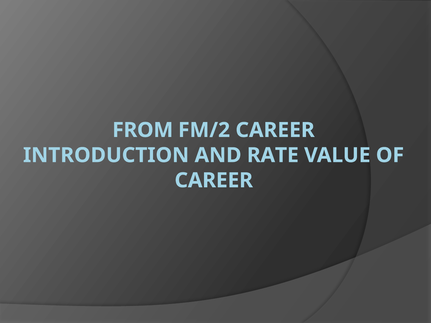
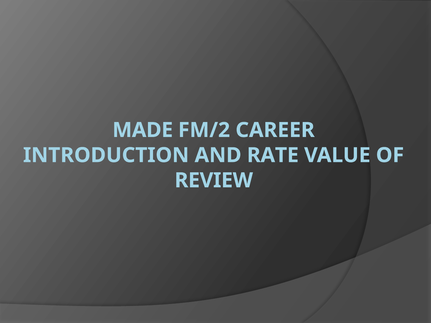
FROM: FROM -> MADE (143, 130)
CAREER: CAREER -> REVIEW (214, 180)
